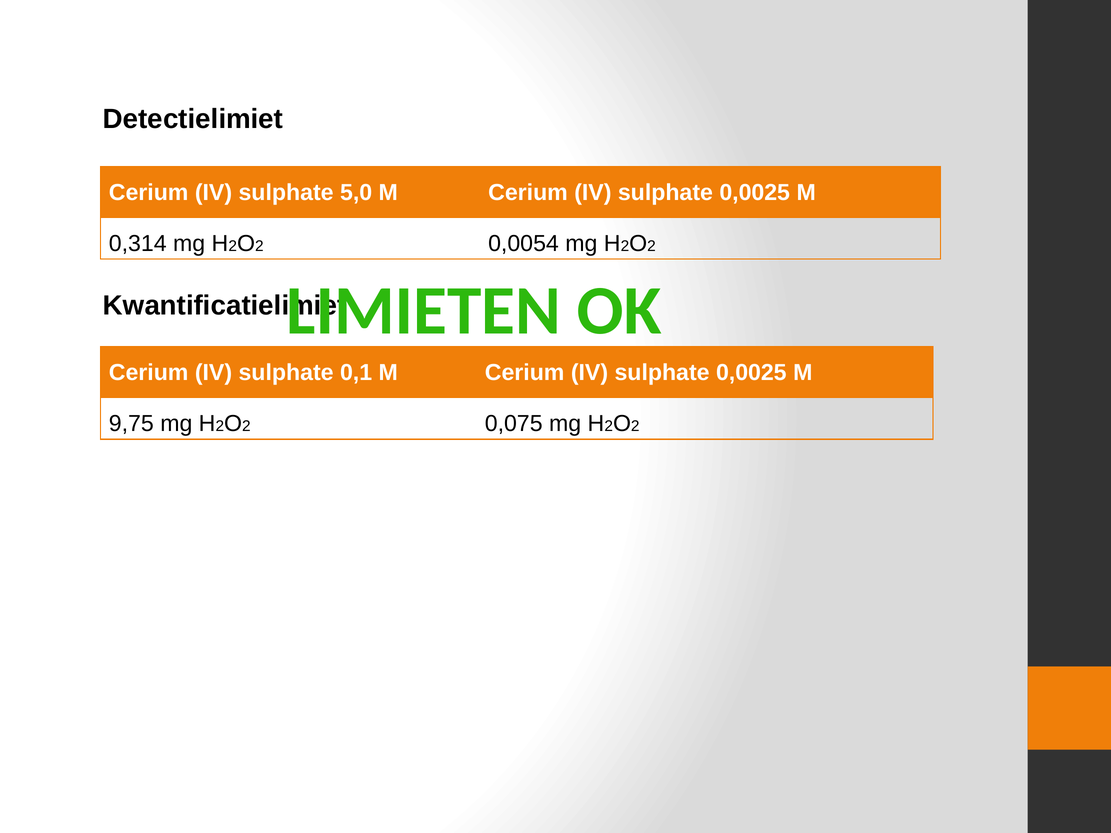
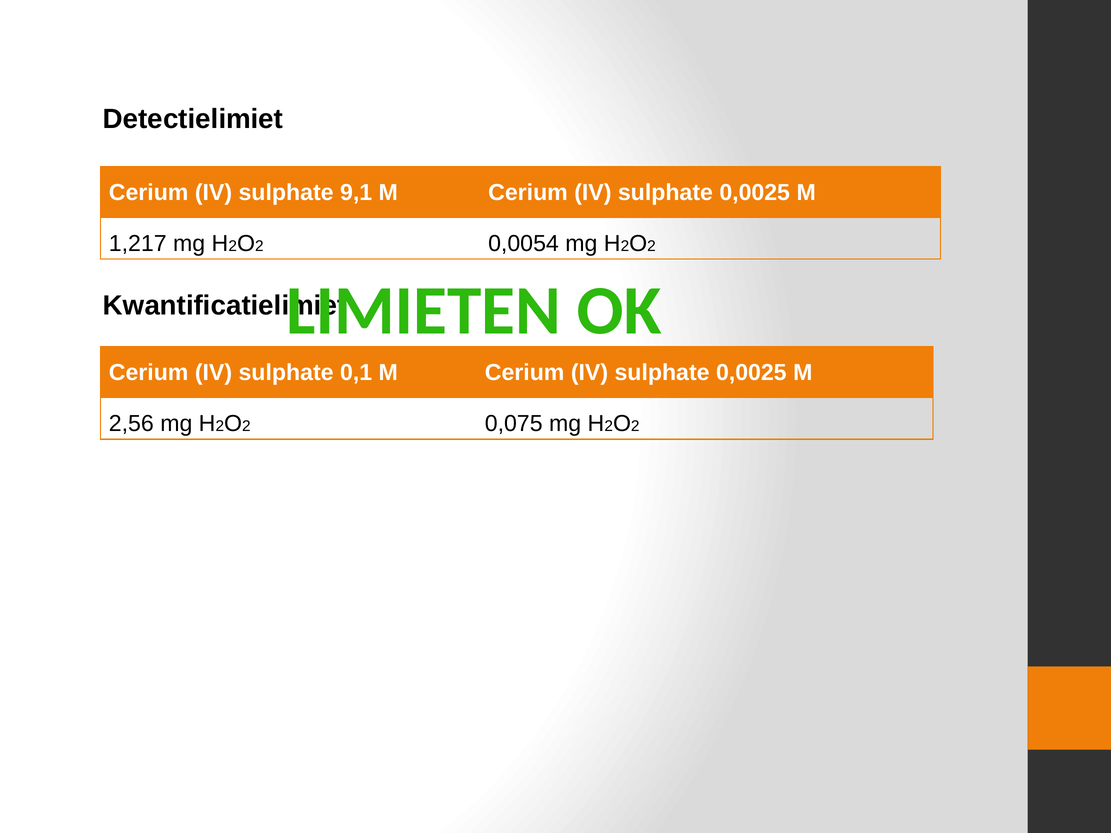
5,0: 5,0 -> 9,1 (356, 193)
0,314: 0,314 -> 1,217 (138, 244)
9,75: 9,75 -> 2,56 (131, 424)
